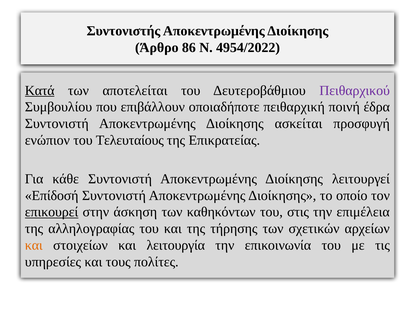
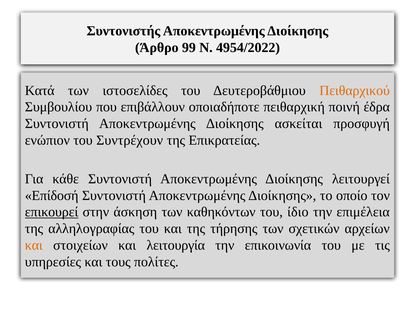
86: 86 -> 99 (189, 48)
Κατά underline: present -> none (40, 91)
αποτελείται: αποτελείται -> ιστοσελίδες (135, 91)
Πειθαρχικού colour: purple -> orange (355, 91)
Τελευταίους: Τελευταίους -> Συντρέχουν (130, 140)
στις: στις -> ίδιο (298, 212)
